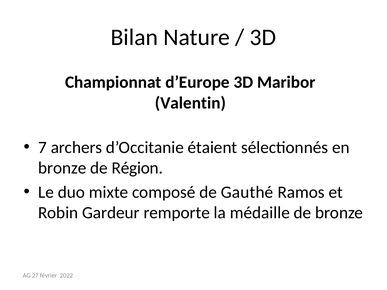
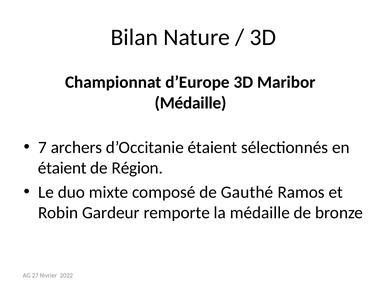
Valentin: Valentin -> Médaille (191, 103)
bronze: bronze -> étaient (62, 168)
